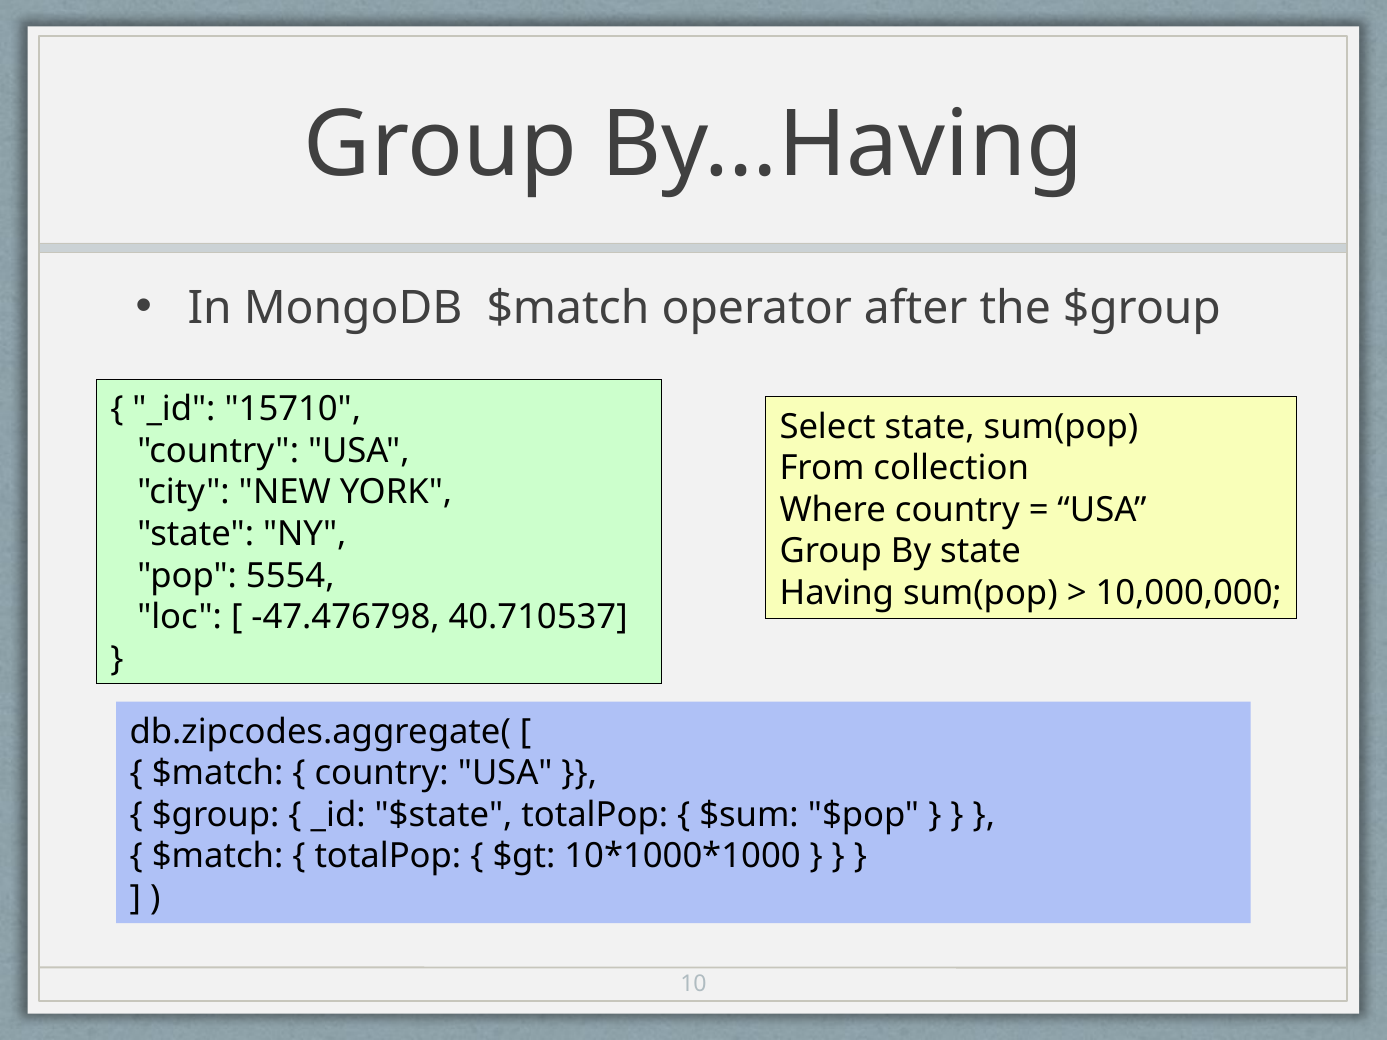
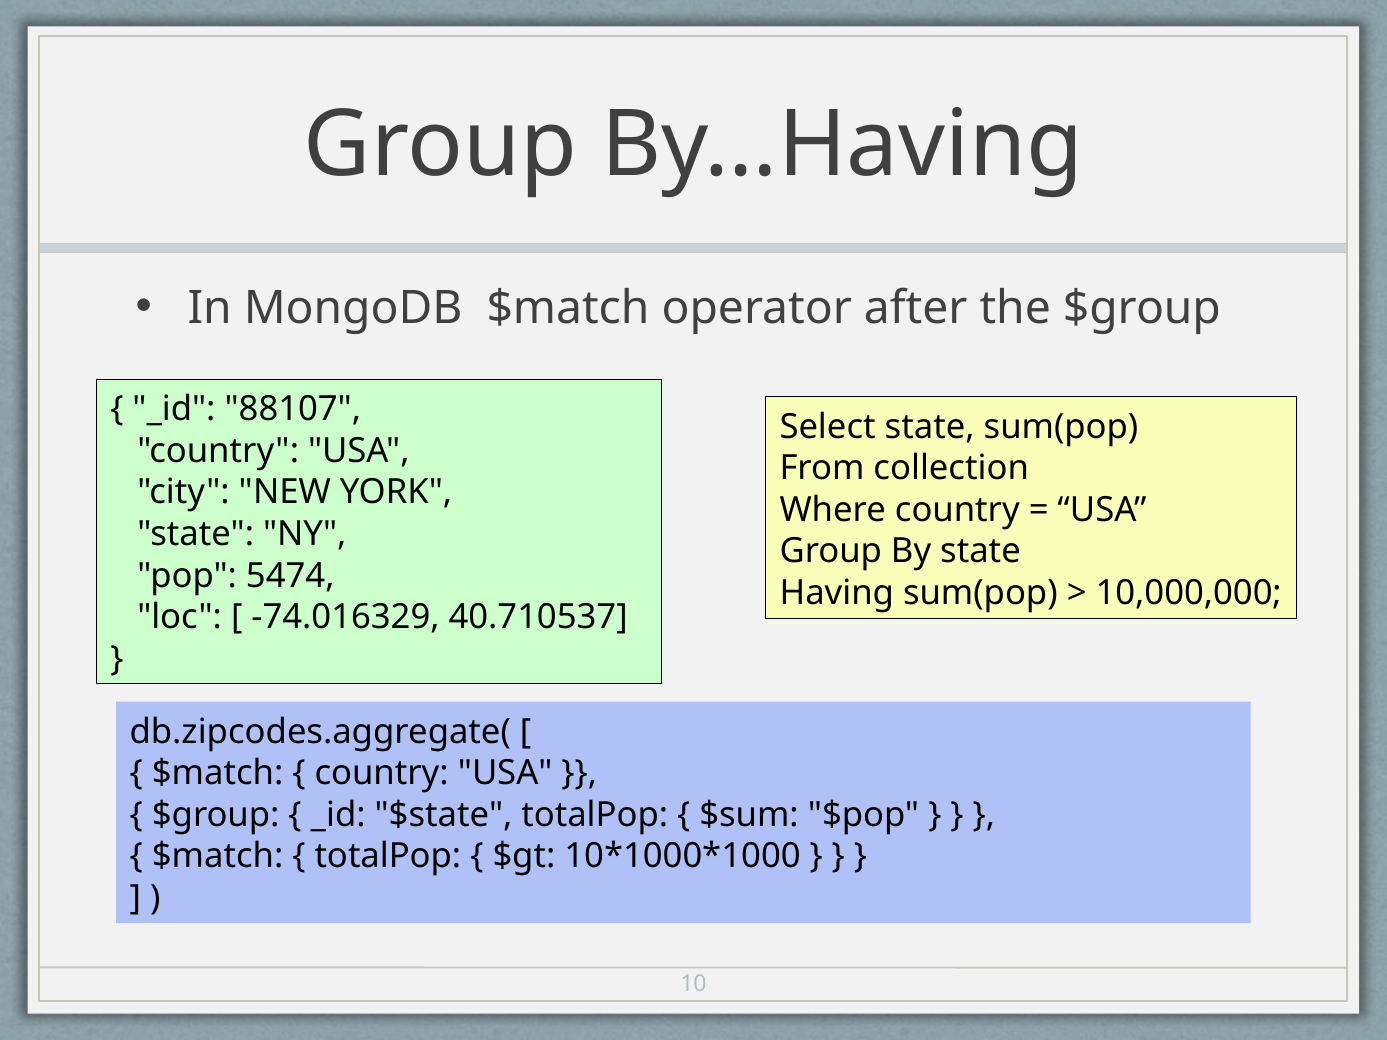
15710: 15710 -> 88107 (293, 409)
5554: 5554 -> 5474 (290, 576)
-47.476798: -47.476798 -> -74.016329 (346, 617)
